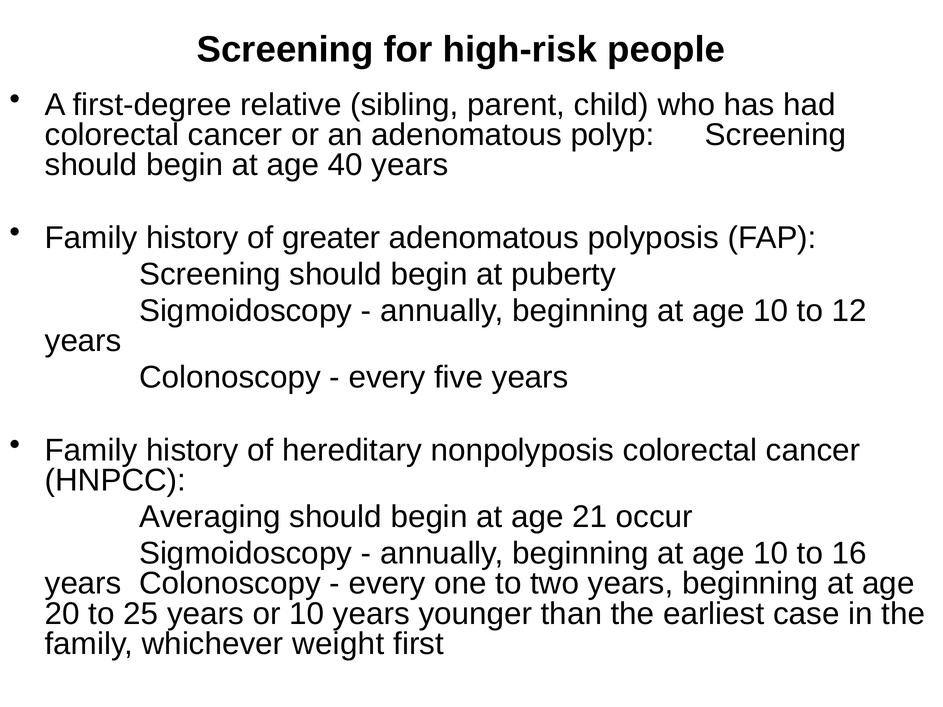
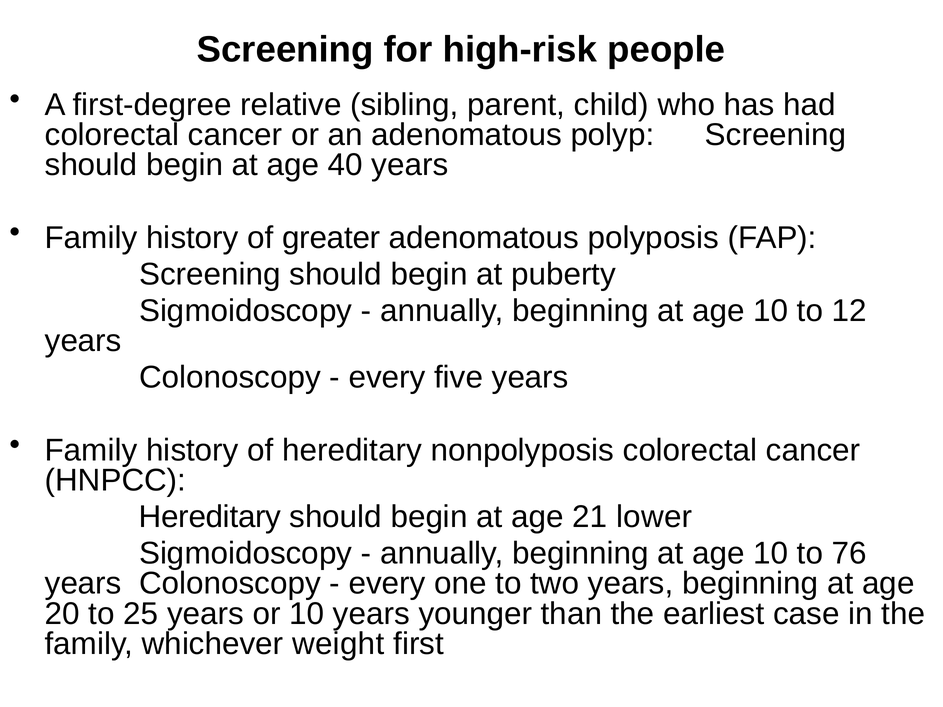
Averaging: Averaging -> Hereditary (210, 517)
occur: occur -> lower (654, 517)
16: 16 -> 76 (849, 554)
